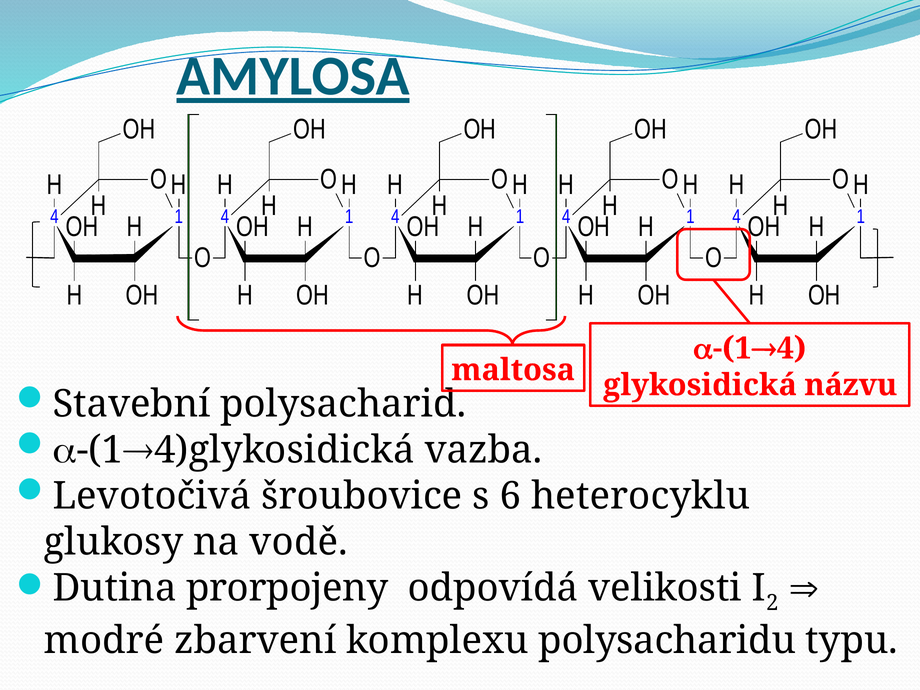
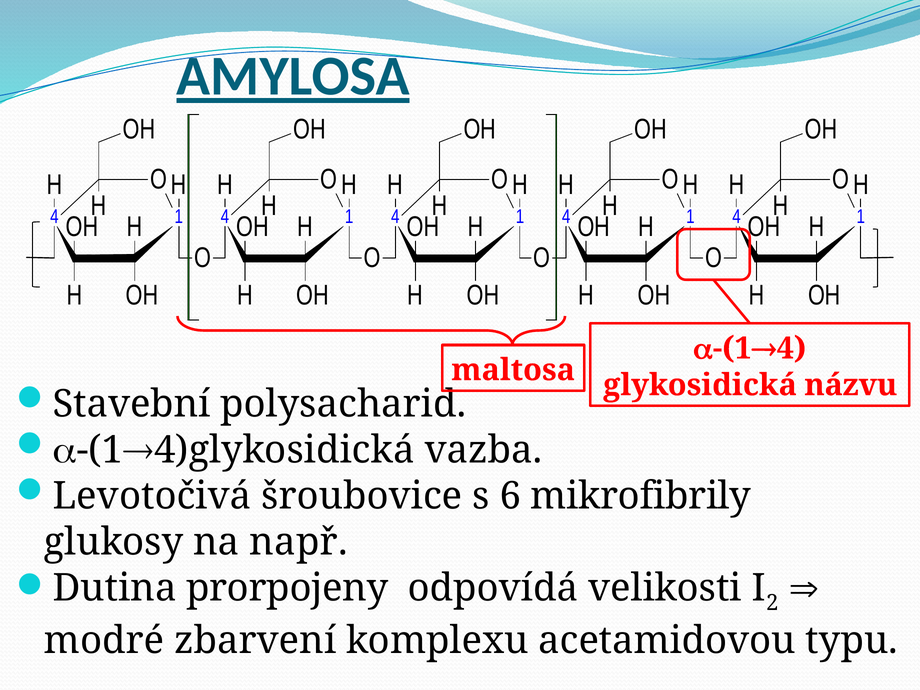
heterocyklu: heterocyklu -> mikrofibrily (641, 496)
vodě: vodě -> např (299, 542)
polysacharidu: polysacharidu -> acetamidovou (667, 640)
